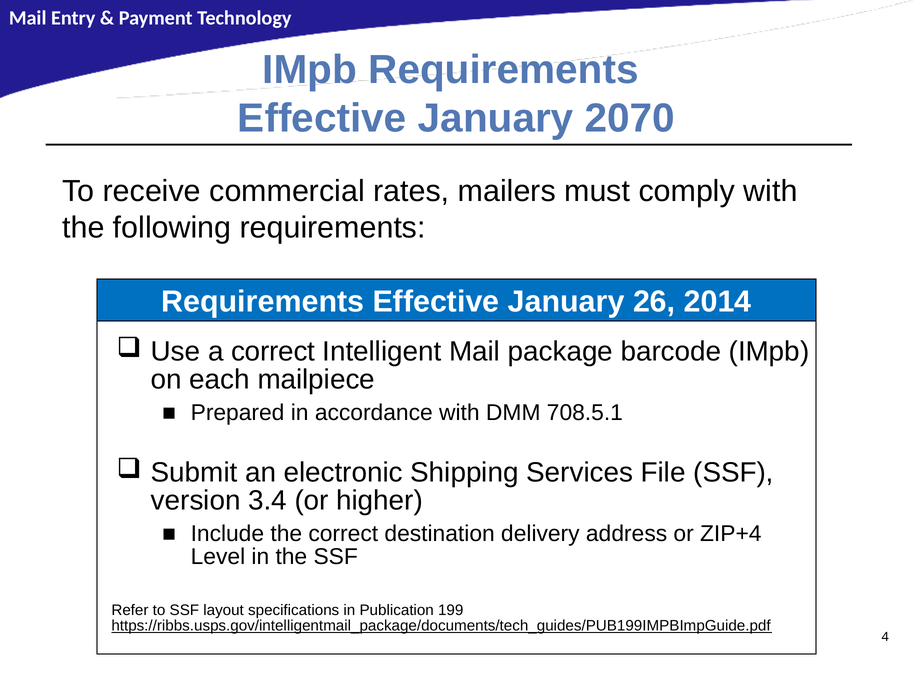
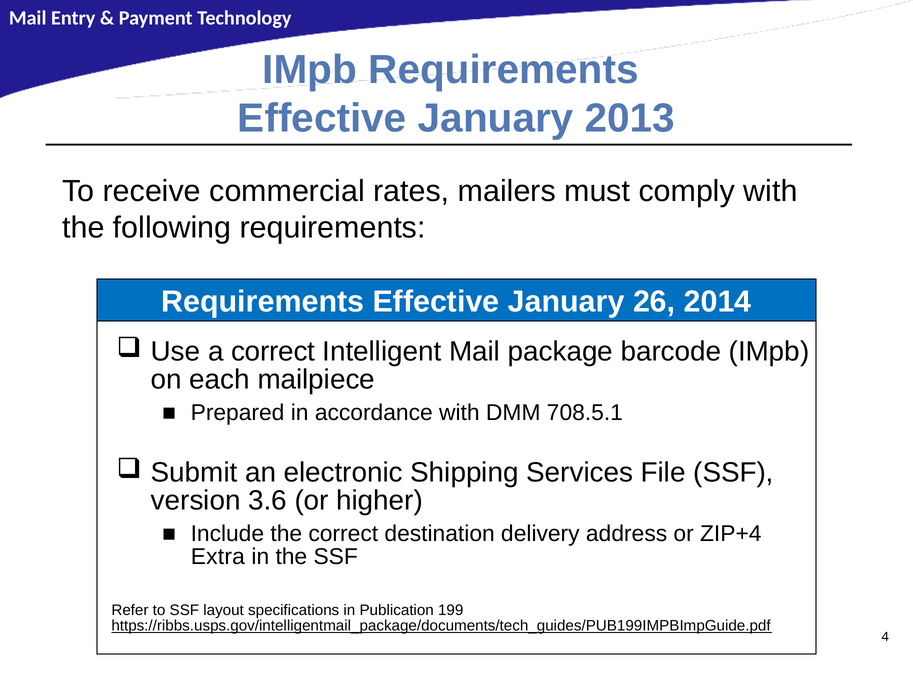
2070: 2070 -> 2013 (630, 118)
3.4: 3.4 -> 3.6 (268, 500)
Level: Level -> Extra (218, 557)
